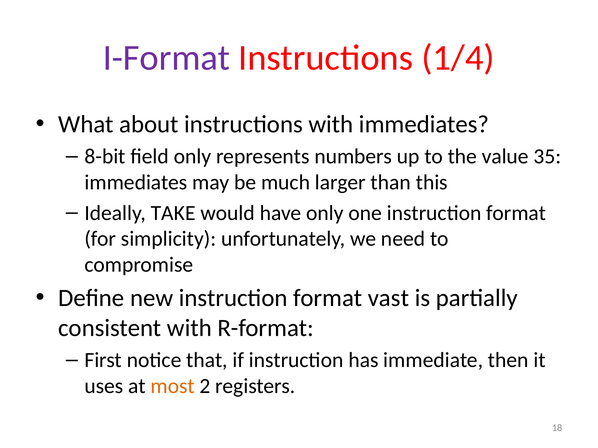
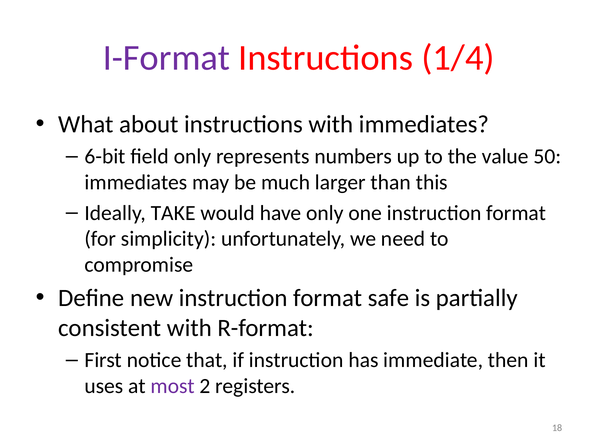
8-bit: 8-bit -> 6-bit (105, 157)
35: 35 -> 50 (547, 157)
vast: vast -> safe (388, 298)
most colour: orange -> purple (173, 386)
